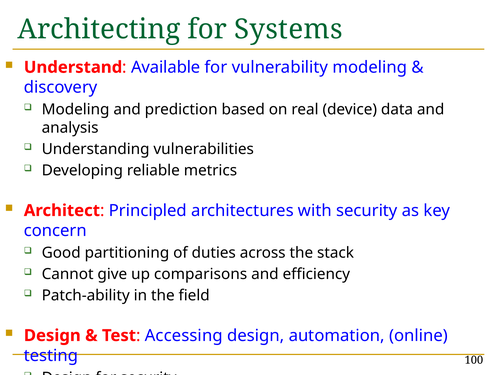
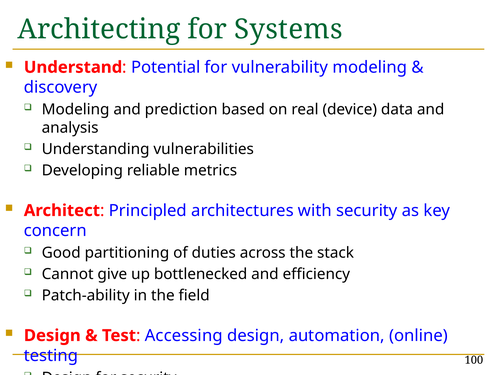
Available: Available -> Potential (166, 67)
comparisons: comparisons -> bottlenecked (201, 275)
